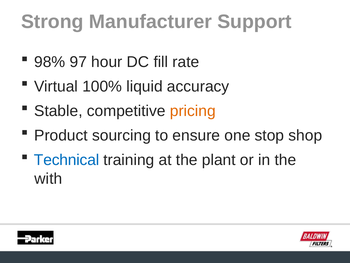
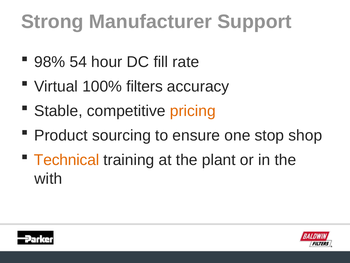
97: 97 -> 54 (78, 62)
liquid: liquid -> filters (145, 86)
Technical colour: blue -> orange (67, 160)
